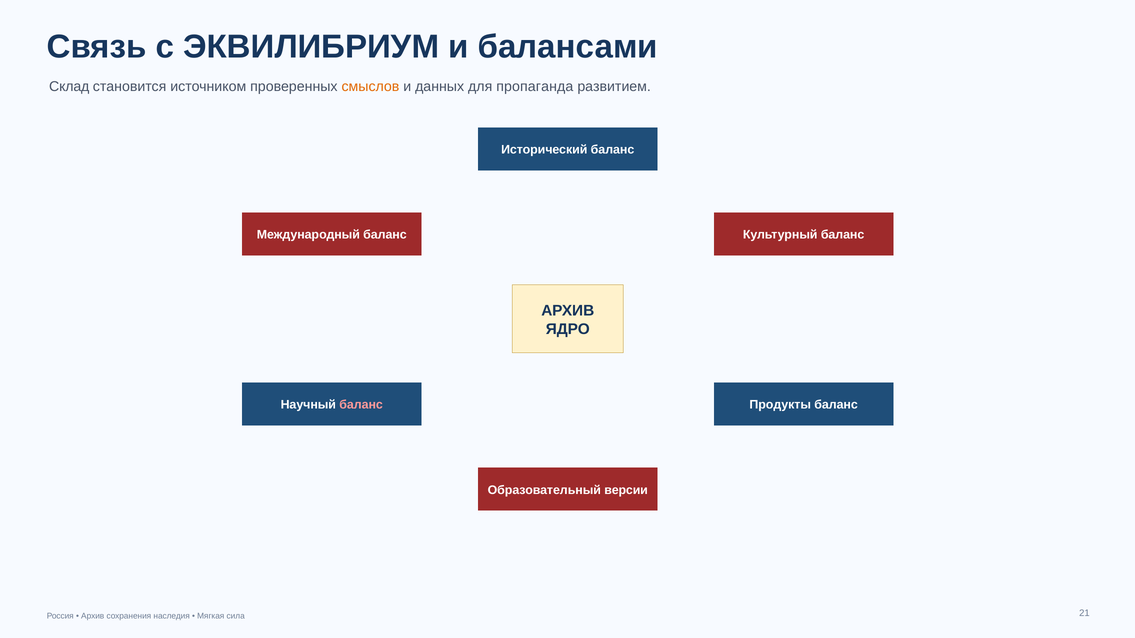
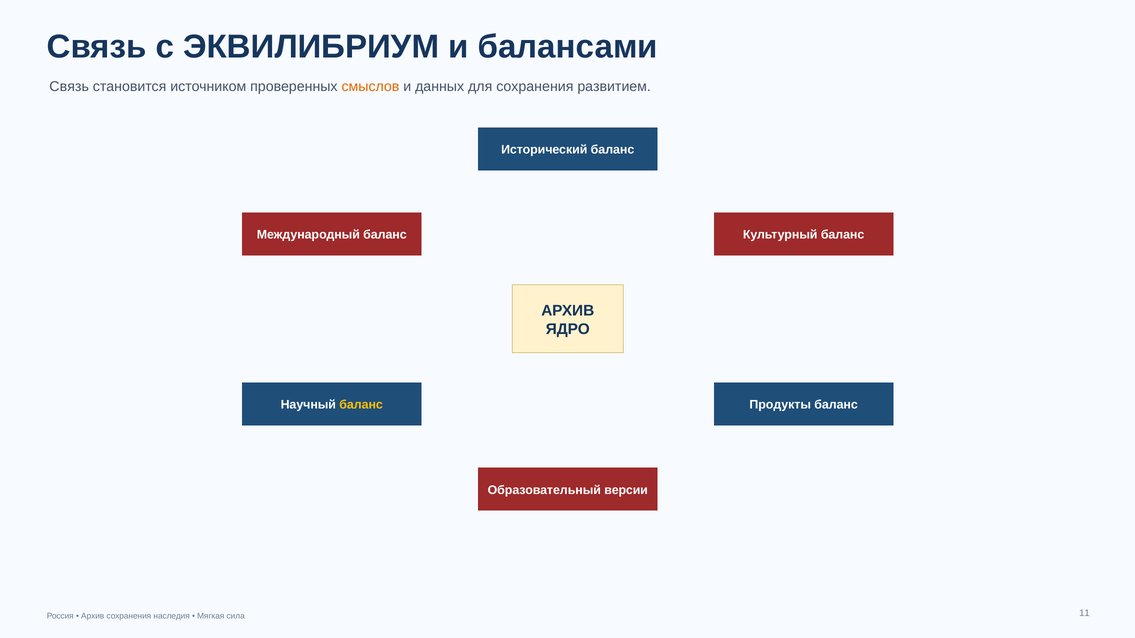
Склад: Склад -> Связь (69, 87)
для пропаганда: пропаганда -> сохранения (535, 87)
баланс colour: pink -> yellow (361, 405)
21: 21 -> 11 (1084, 614)
